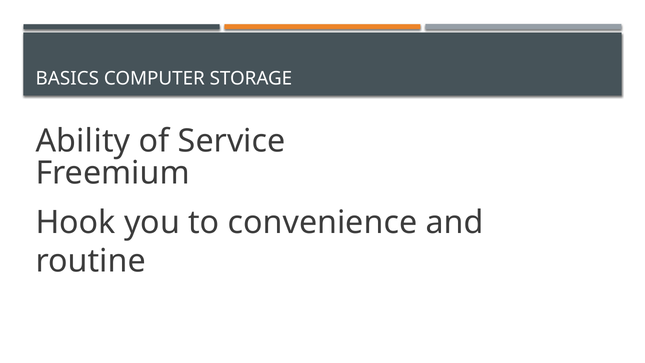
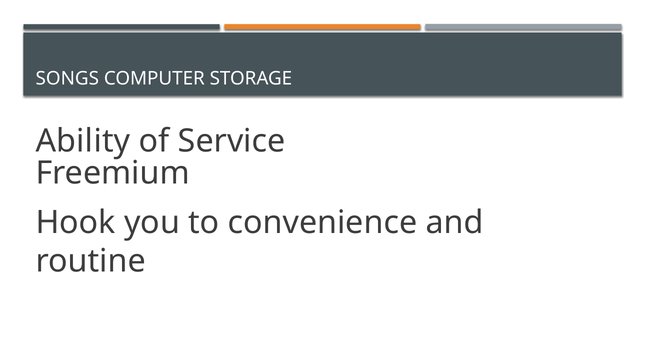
BASICS: BASICS -> SONGS (67, 78)
